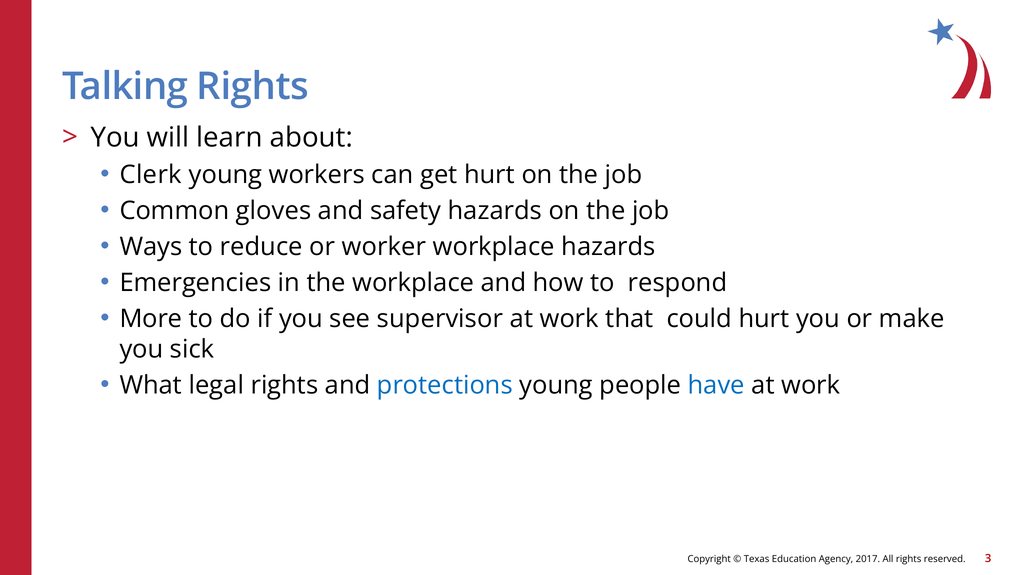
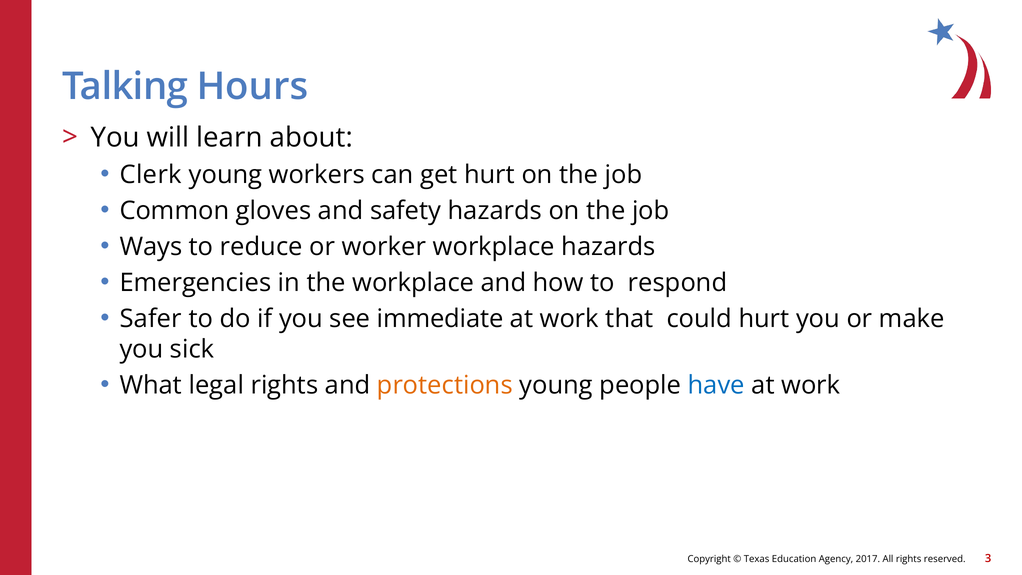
Talking Rights: Rights -> Hours (253, 87)
More: More -> Safer (151, 319)
supervisor: supervisor -> immediate (440, 319)
protections colour: blue -> orange (445, 385)
